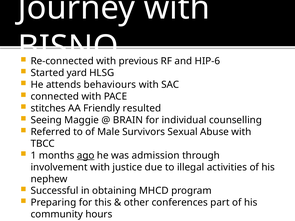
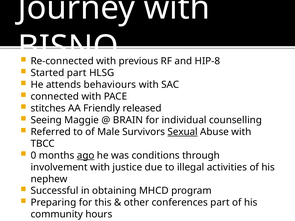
HIP-6: HIP-6 -> HIP-8 (207, 61)
Started yard: yard -> part (77, 73)
resulted: resulted -> released (142, 108)
Sexual underline: none -> present (183, 132)
1: 1 -> 0 (33, 156)
admission: admission -> conditions (156, 156)
